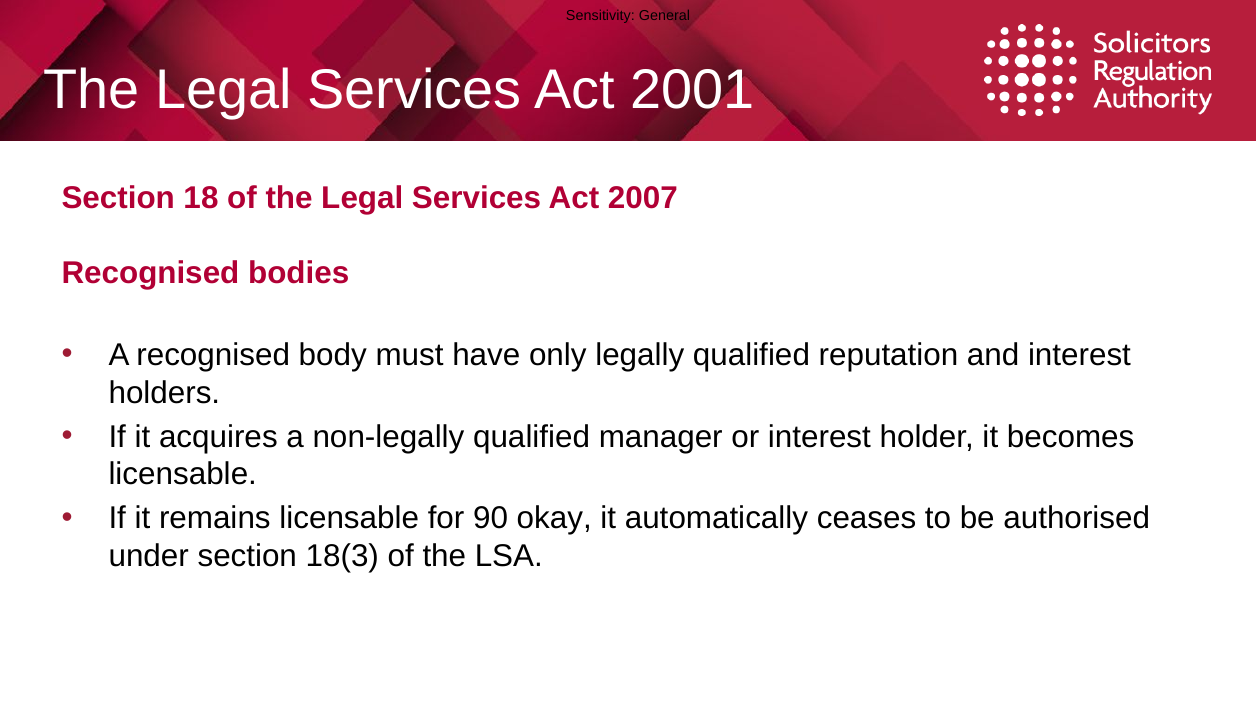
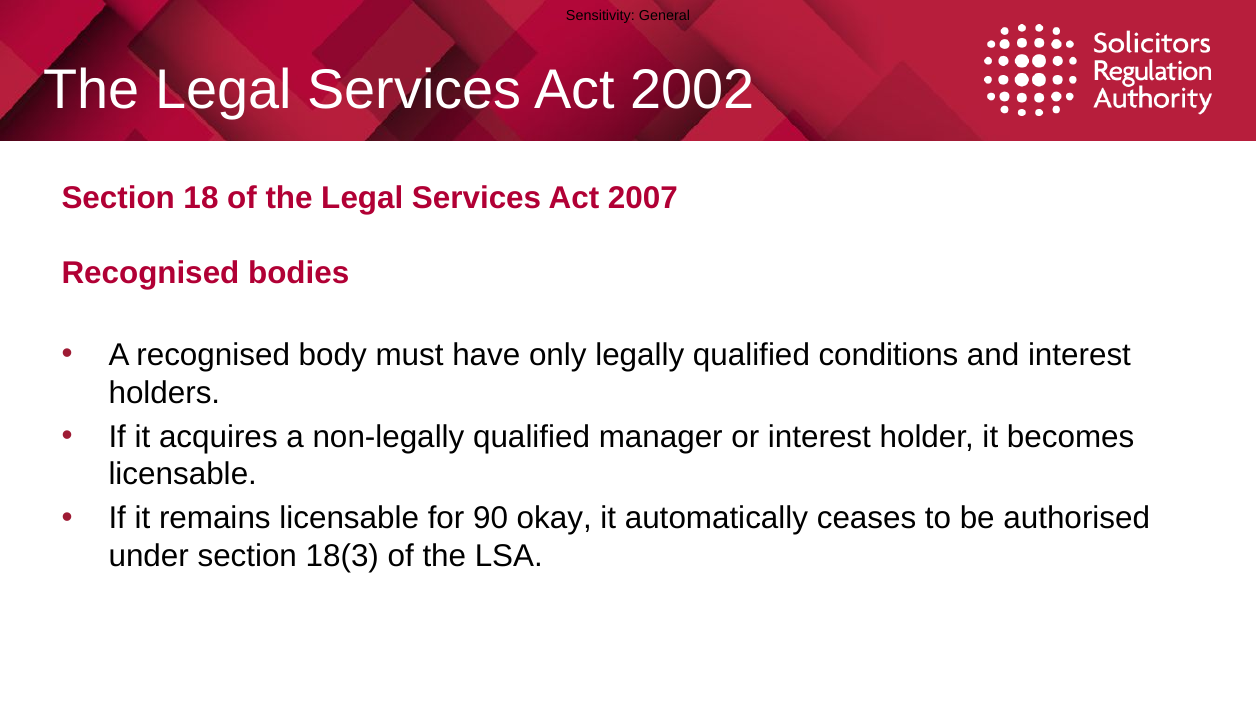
2001: 2001 -> 2002 (692, 90)
reputation: reputation -> conditions (889, 355)
